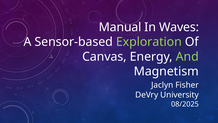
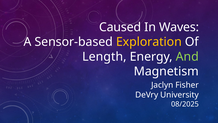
Manual: Manual -> Caused (120, 27)
Exploration colour: light green -> yellow (149, 42)
Canvas: Canvas -> Length (104, 56)
